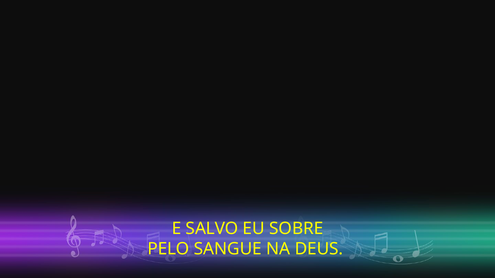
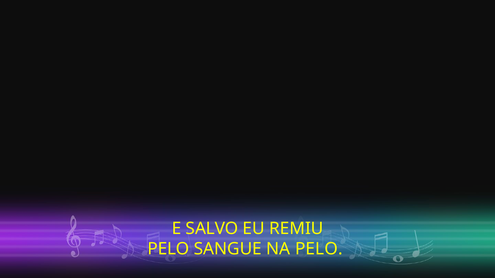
SOBRE: SOBRE -> REMIU (296, 229)
NA DEUS: DEUS -> PELO (319, 249)
